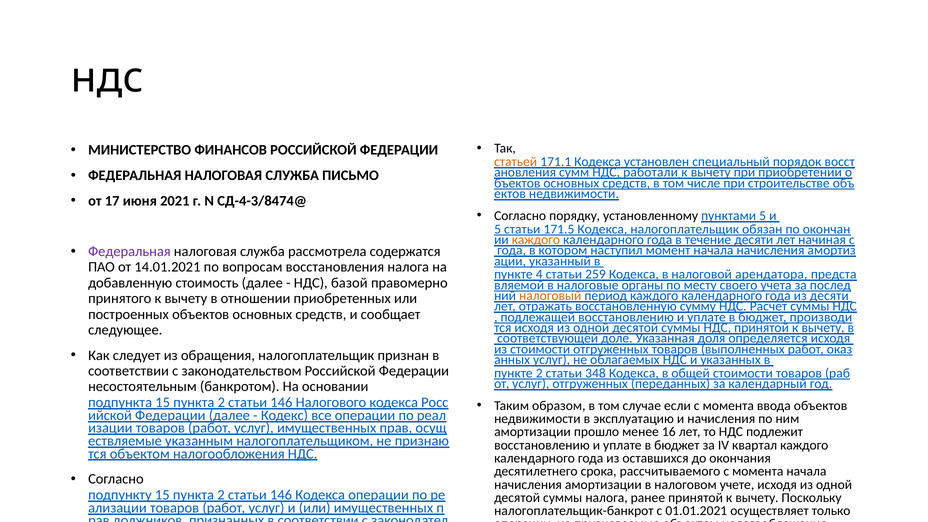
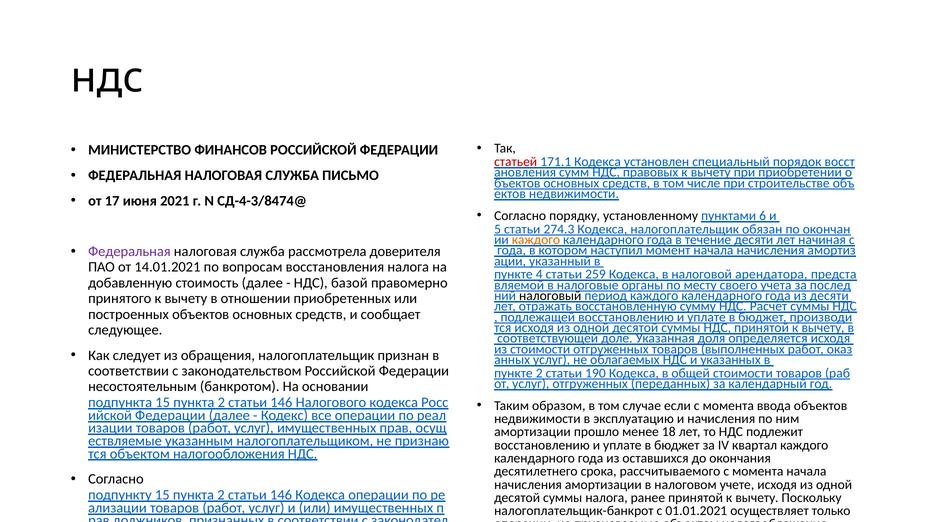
статьей colour: orange -> red (516, 162)
работали: работали -> правовых (651, 172)
пунктами 5: 5 -> 6 (763, 216)
171.5: 171.5 -> 274.3 (559, 229)
содержатся: содержатся -> доверителя (405, 252)
налоговый colour: orange -> black (550, 296)
348: 348 -> 190 (595, 373)
16: 16 -> 18 (669, 432)
